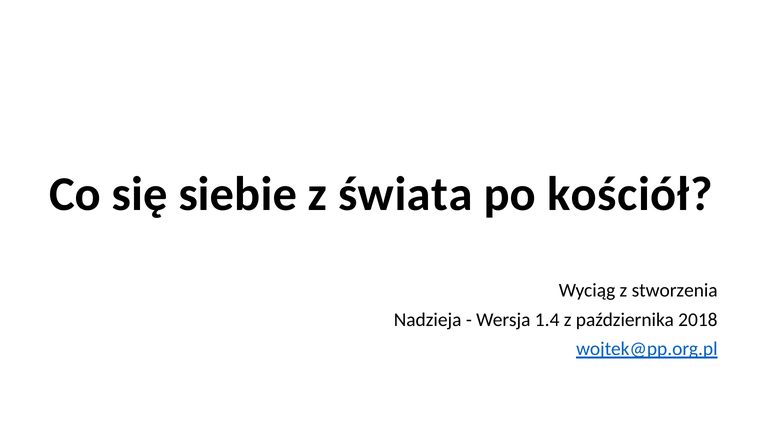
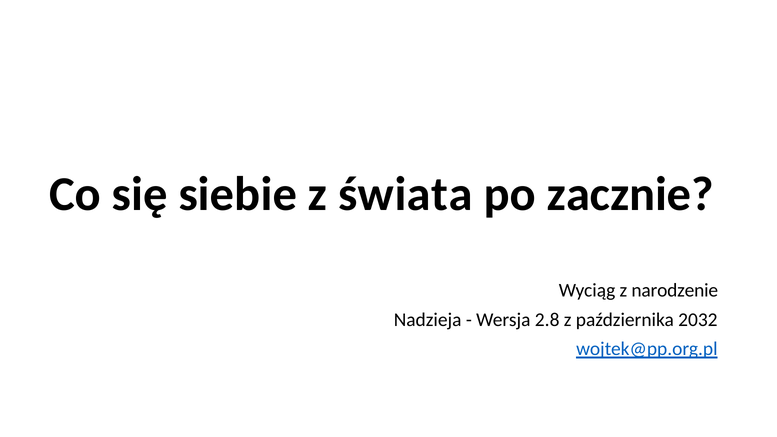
kościół: kościół -> zacznie (630, 194)
stworzenia: stworzenia -> narodzenie (675, 291)
1.4: 1.4 -> 2.8 (547, 320)
2018: 2018 -> 2032 (698, 320)
